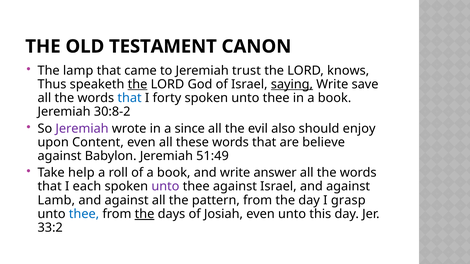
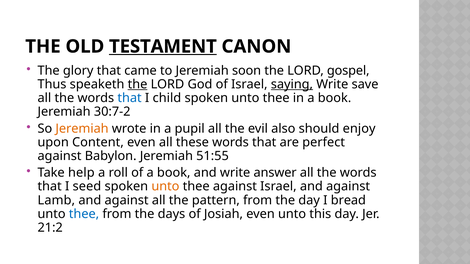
TESTAMENT underline: none -> present (163, 47)
lamp: lamp -> glory (78, 71)
trust: trust -> soon (247, 71)
knows: knows -> gospel (348, 71)
forty: forty -> child (167, 98)
30:8-2: 30:8-2 -> 30:7-2 (112, 112)
Jeremiah colour: purple -> orange (82, 129)
since: since -> pupil (190, 129)
believe: believe -> perfect (324, 142)
51:49: 51:49 -> 51:55 (213, 156)
each: each -> seed (87, 187)
unto colour: purple -> orange (165, 187)
grasp: grasp -> bread (348, 201)
the underline: present -> none (145, 214)
33:2: 33:2 -> 21:2 (50, 228)
